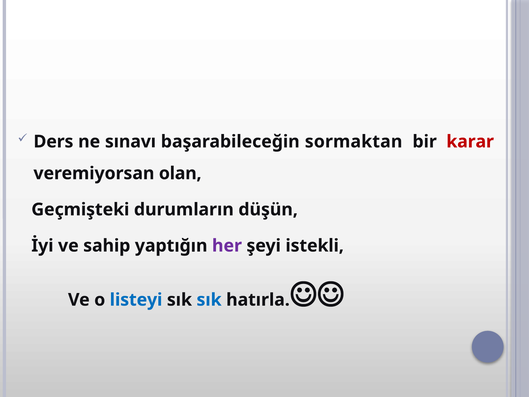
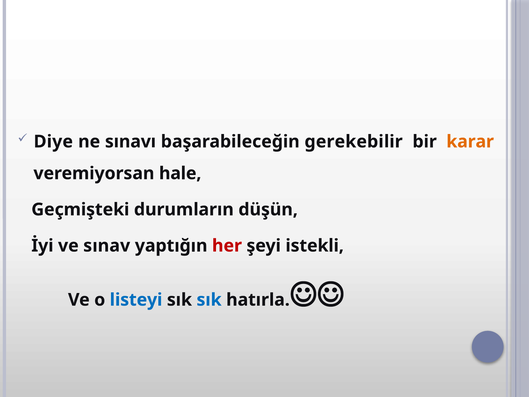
Ders: Ders -> Diye (53, 142)
sormaktan: sormaktan -> gerekebilir (354, 142)
karar colour: red -> orange (470, 142)
olan: olan -> hale (180, 173)
sahip: sahip -> sınav (107, 246)
her colour: purple -> red (227, 246)
